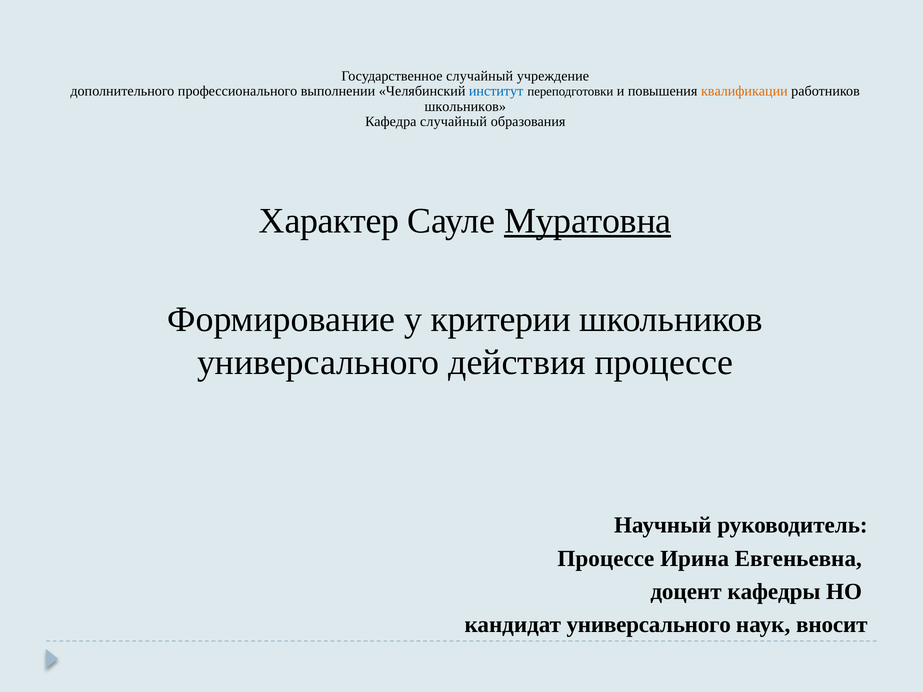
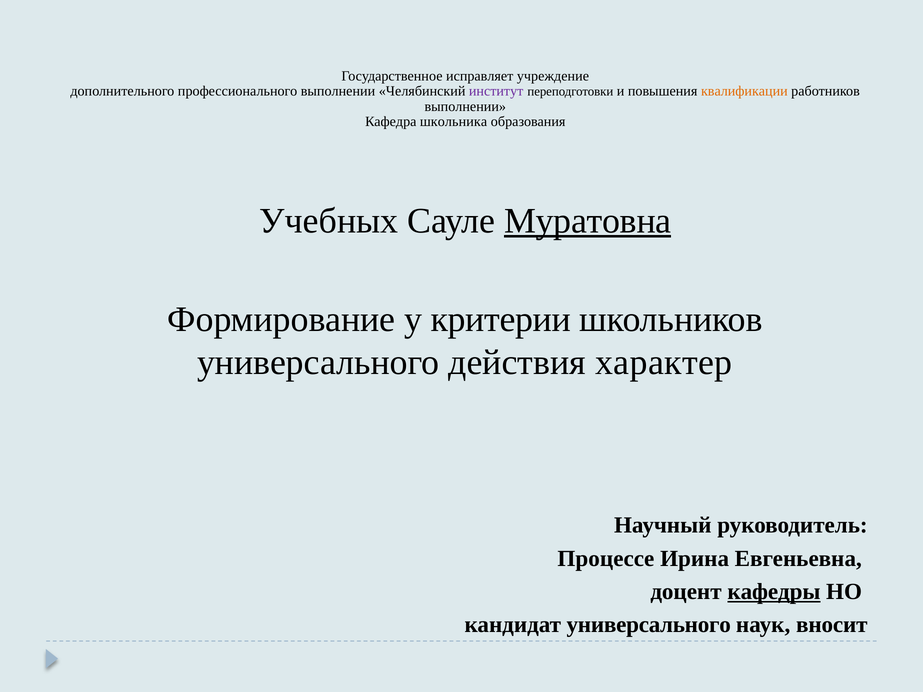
Государственное случайный: случайный -> исправляет (480, 76)
институт colour: blue -> purple (496, 91)
школьников: школьников -> выполнении (465, 106)
Кафедра случайный: случайный -> школьника (454, 122)
Характер: Характер -> Учебных (329, 221)
действия процессе: процессе -> характер (664, 362)
кафедры underline: none -> present (774, 592)
